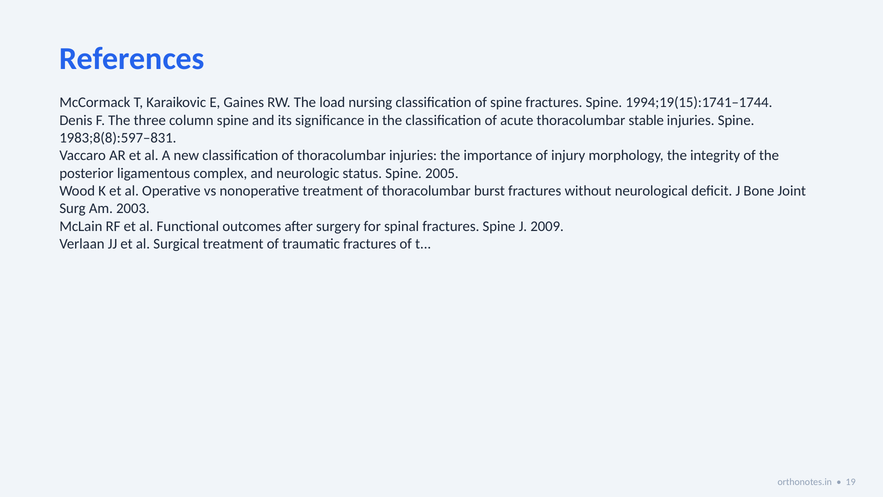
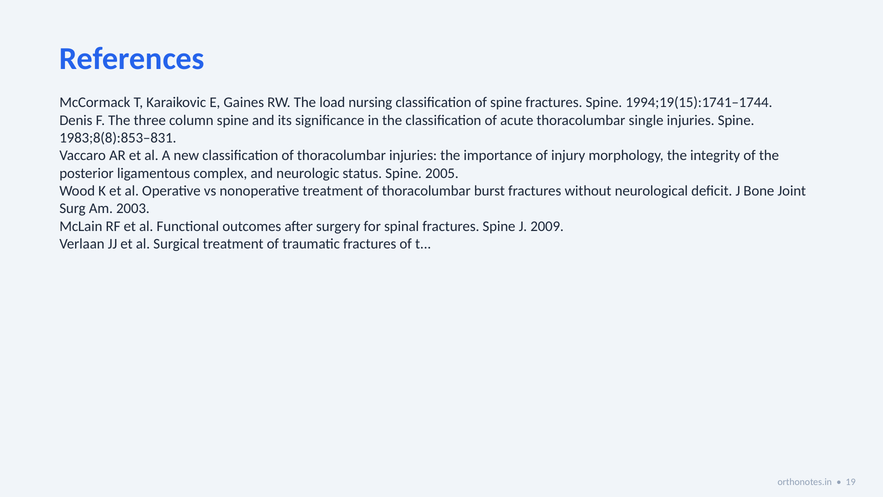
stable: stable -> single (646, 120)
1983;8(8):597–831: 1983;8(8):597–831 -> 1983;8(8):853–831 (118, 138)
